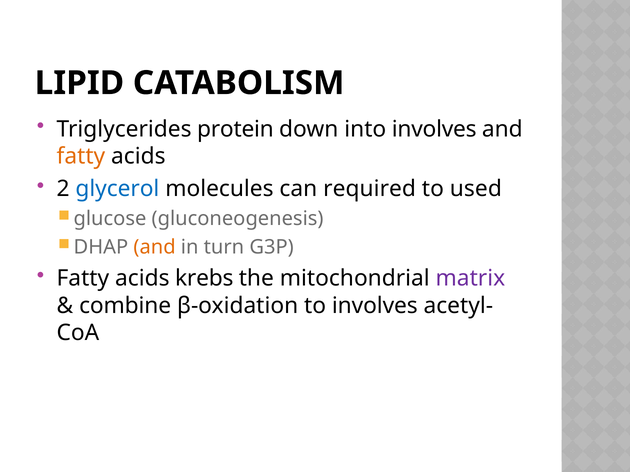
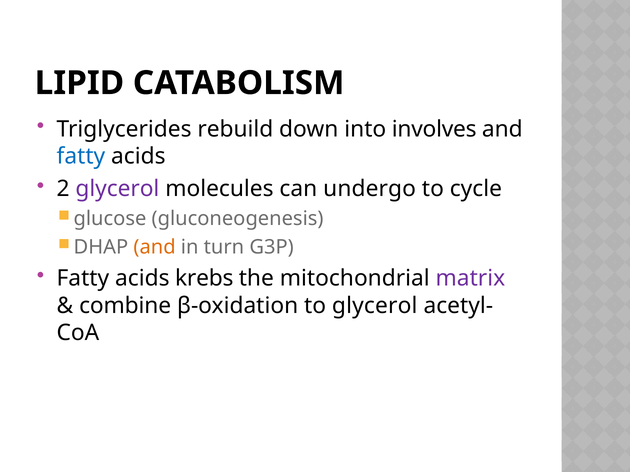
protein: protein -> rebuild (235, 129)
fatty colour: orange -> blue (81, 157)
glycerol colour: blue -> purple (117, 189)
required: required -> undergo (370, 189)
used: used -> cycle (476, 189)
to involves: involves -> glycerol (375, 306)
